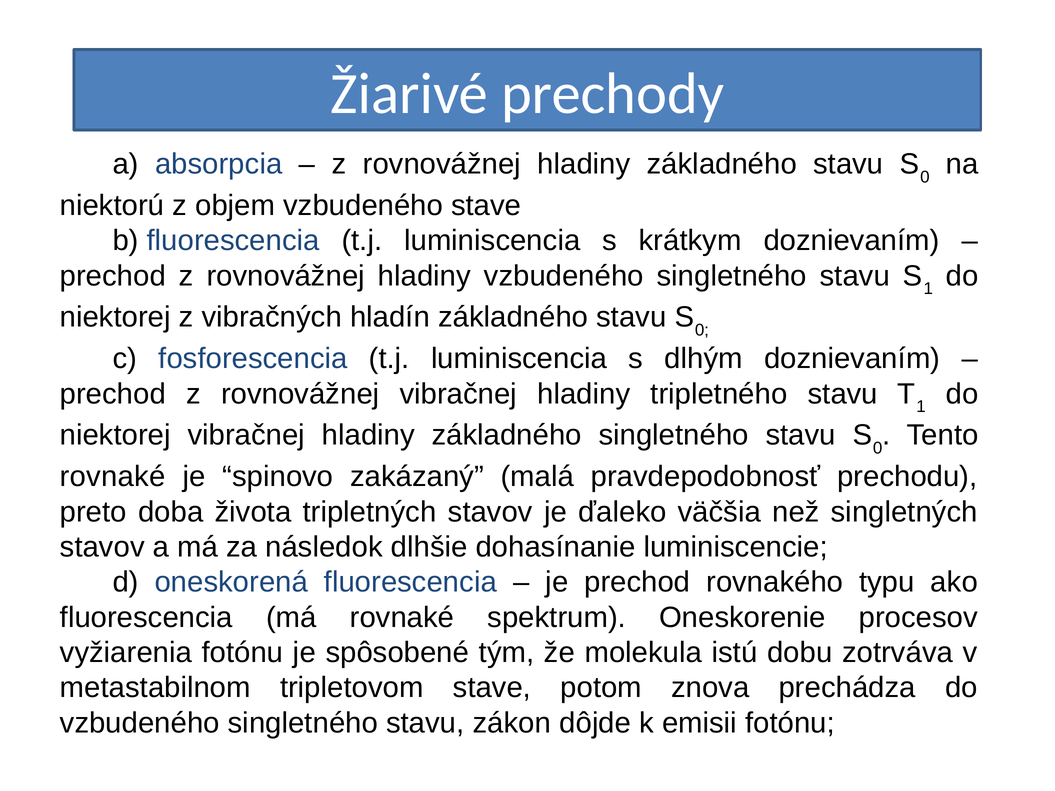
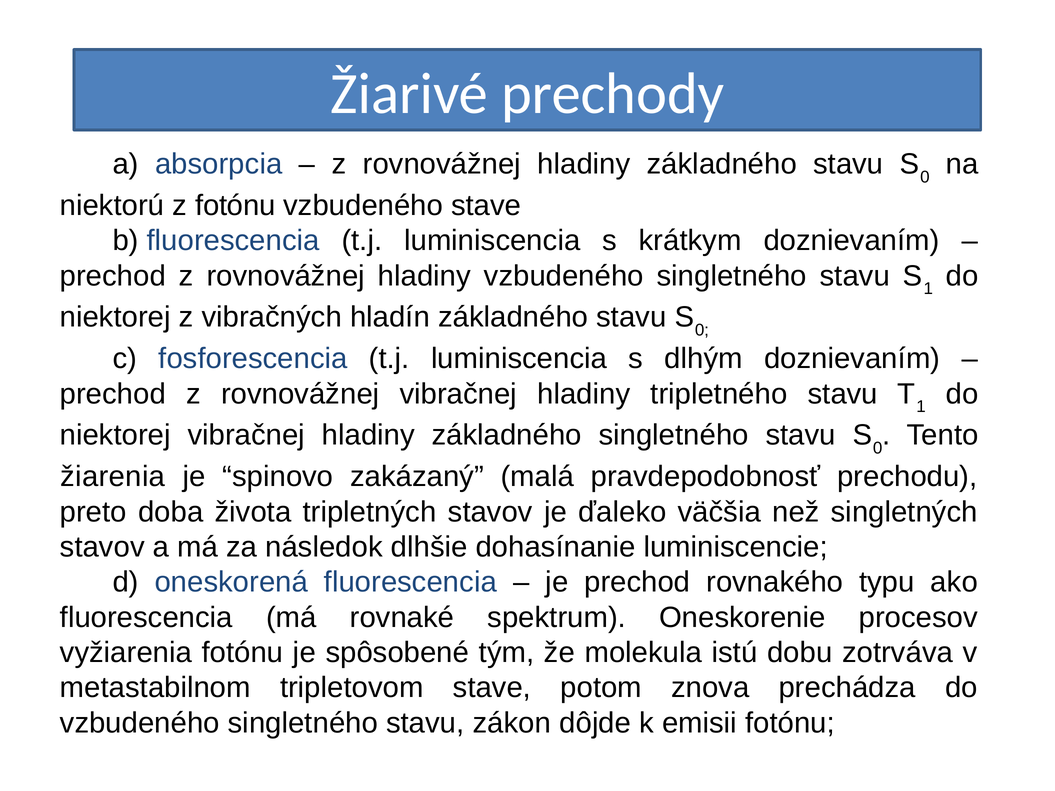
z objem: objem -> fotónu (235, 206)
rovnaké: rovnaké -> žiarenia (113, 477)
